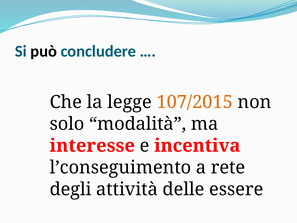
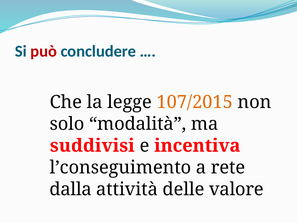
può colour: black -> red (44, 51)
interesse: interesse -> suddivisi (92, 146)
degli: degli -> dalla (71, 189)
essere: essere -> valore (236, 189)
